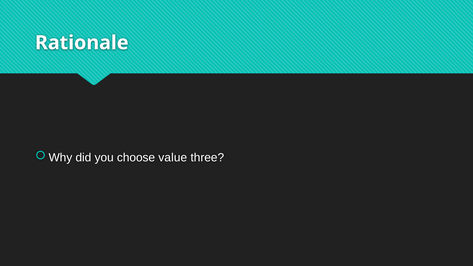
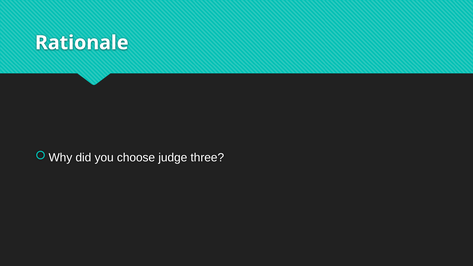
value: value -> judge (173, 158)
